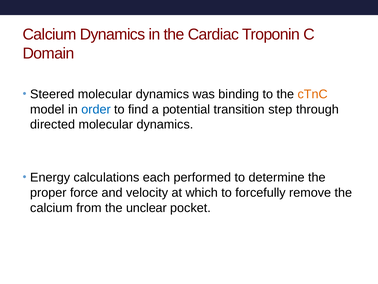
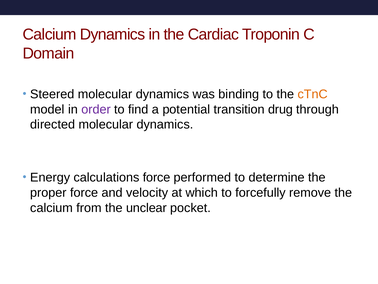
order colour: blue -> purple (96, 109)
step: step -> drug (281, 109)
calculations each: each -> force (157, 177)
